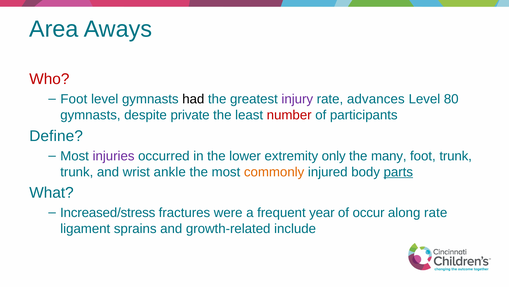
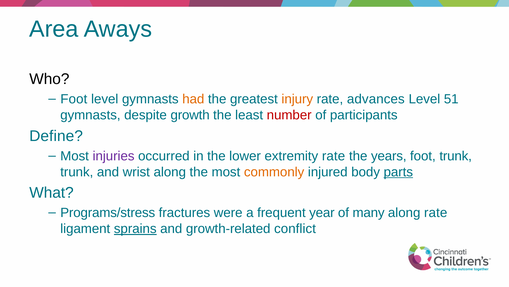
Who colour: red -> black (49, 79)
had colour: black -> orange (193, 99)
injury colour: purple -> orange (297, 99)
80: 80 -> 51 (451, 99)
private: private -> growth (190, 115)
extremity only: only -> rate (334, 156)
many: many -> years (389, 156)
wrist ankle: ankle -> along (170, 172)
Increased/stress: Increased/stress -> Programs/stress (108, 212)
occur: occur -> many (369, 212)
sprains underline: none -> present (135, 228)
include: include -> conflict (295, 228)
